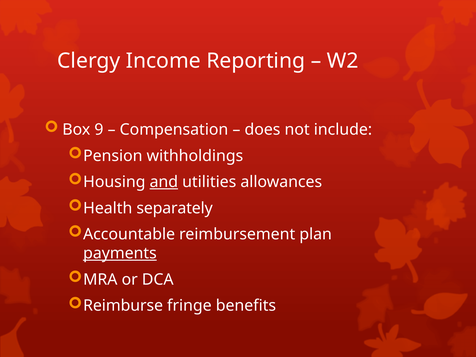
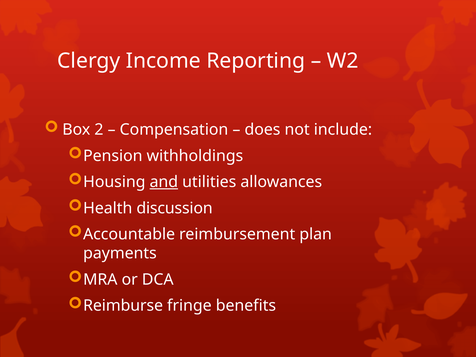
9: 9 -> 2 (99, 130)
separately: separately -> discussion (175, 208)
payments underline: present -> none (120, 253)
